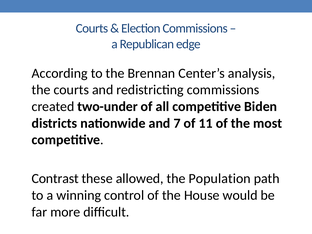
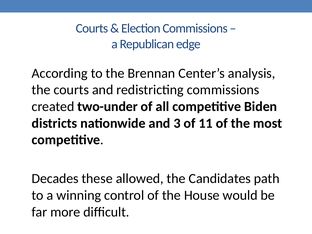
7: 7 -> 3 (177, 123)
Contrast: Contrast -> Decades (55, 179)
Population: Population -> Candidates (220, 179)
